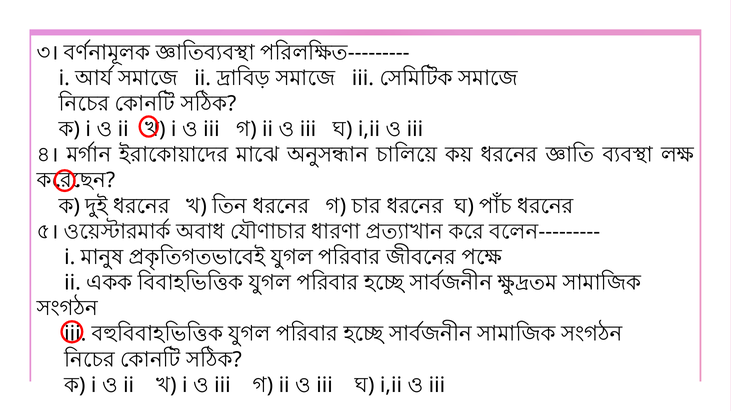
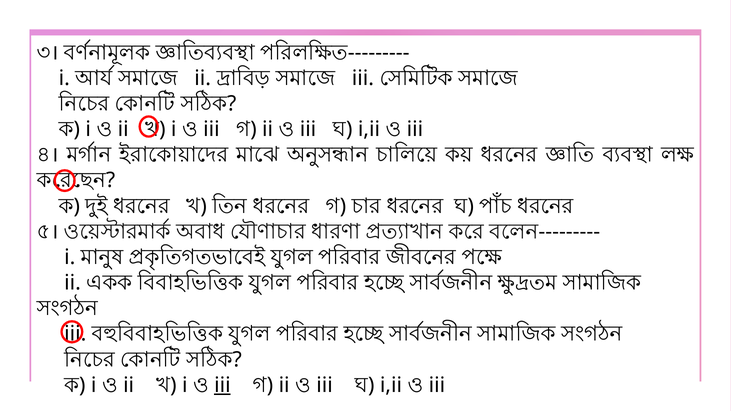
iii underline: none -> present (222, 385)
